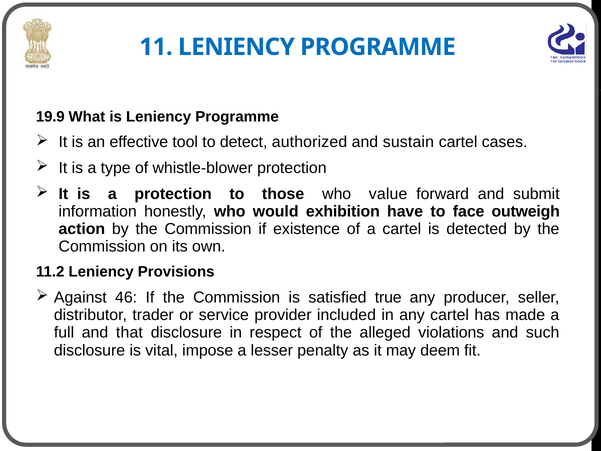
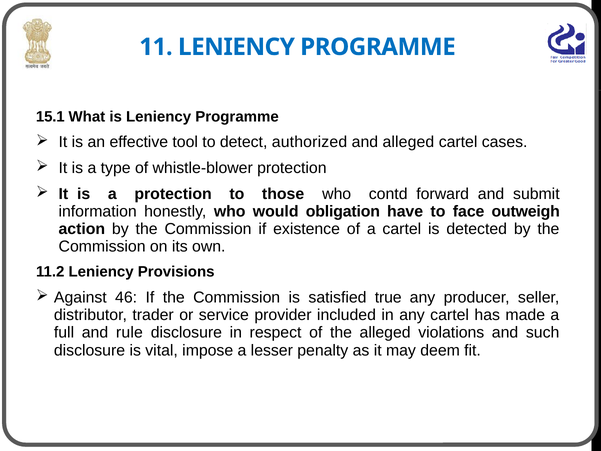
19.9: 19.9 -> 15.1 (50, 117)
and sustain: sustain -> alleged (408, 142)
value: value -> contd (388, 194)
exhibition: exhibition -> obligation (343, 211)
that: that -> rule (129, 333)
